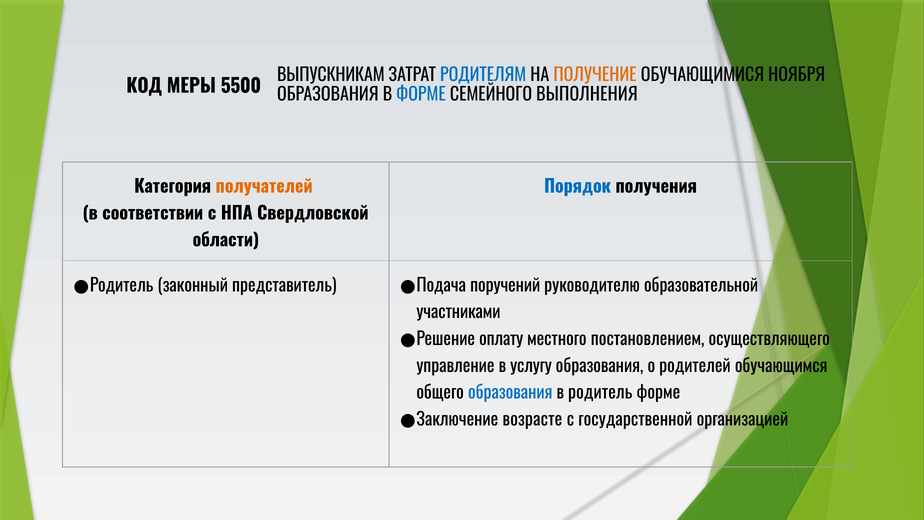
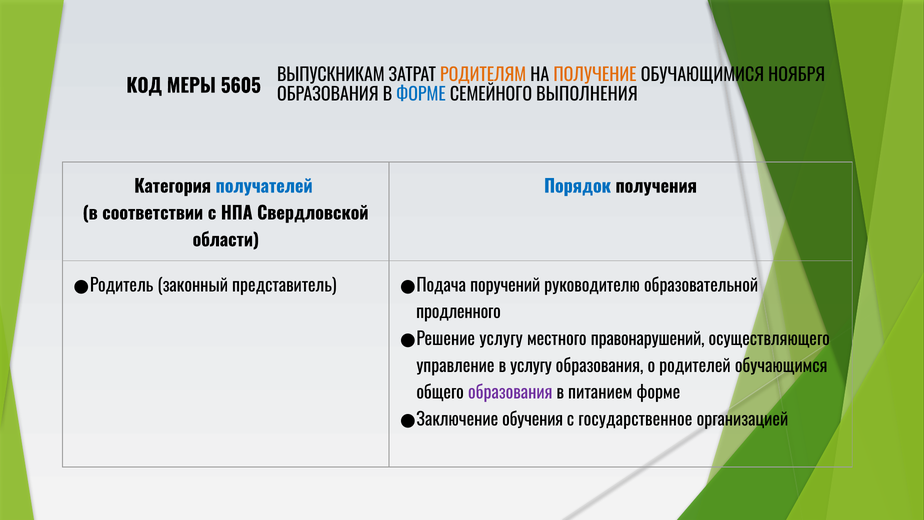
РОДИТЕЛЯМ colour: blue -> orange (483, 75)
5500: 5500 -> 5605 (241, 86)
получателей colour: orange -> blue (264, 187)
участниками: участниками -> продленного (458, 312)
оплату: оплату -> услугу (501, 339)
постановлением: постановлением -> правонарушений (648, 339)
образования colour: blue -> purple (510, 393)
родитель: родитель -> питанием (600, 393)
возрасте: возрасте -> обучения (533, 420)
государственной: государственной -> государственное (635, 420)
